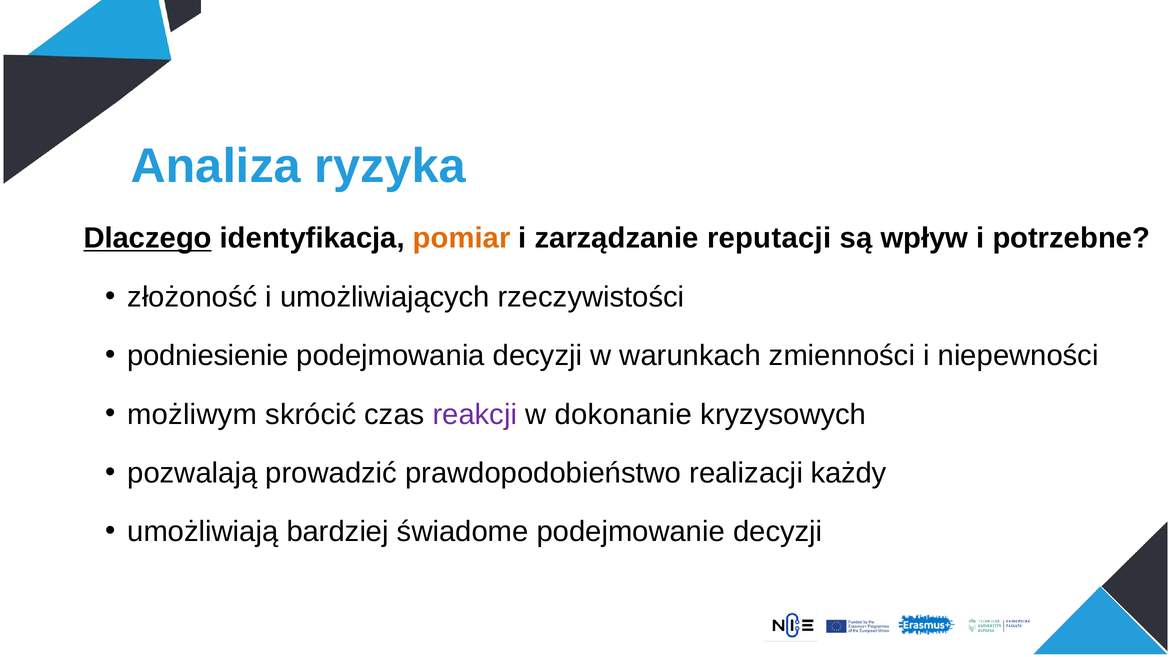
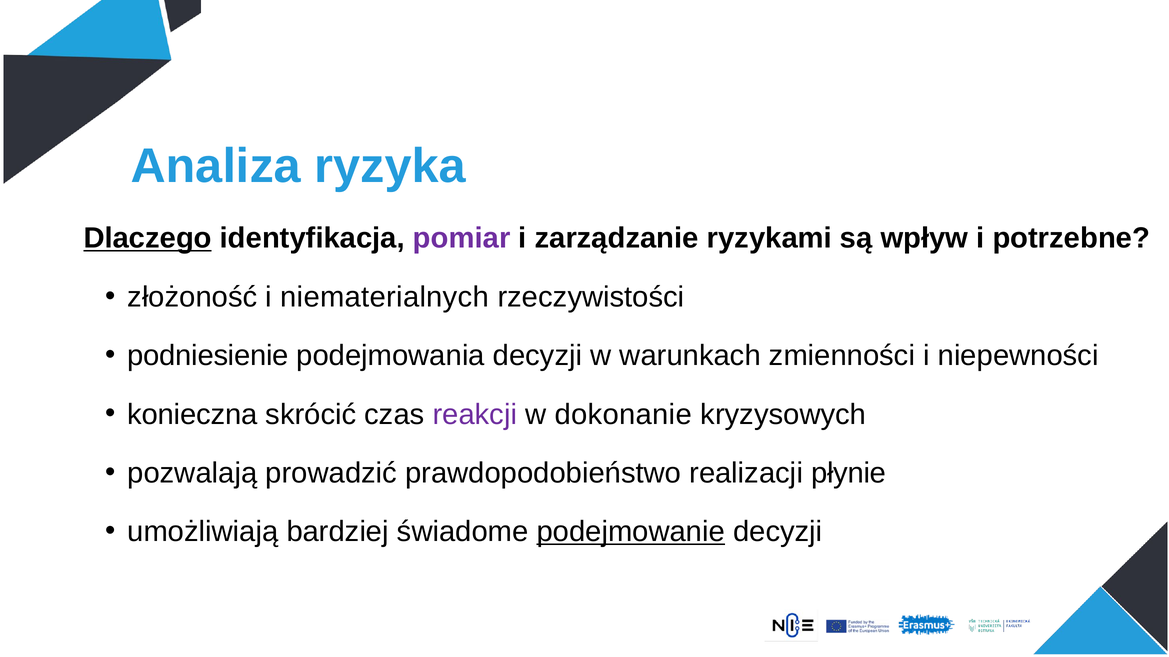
pomiar colour: orange -> purple (462, 238)
reputacji: reputacji -> ryzykami (769, 238)
umożliwiających: umożliwiających -> niematerialnych (385, 297)
możliwym: możliwym -> konieczna (192, 415)
każdy: każdy -> płynie (849, 473)
podejmowanie underline: none -> present (631, 532)
